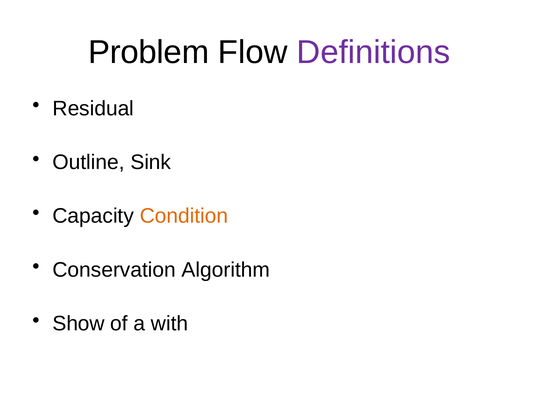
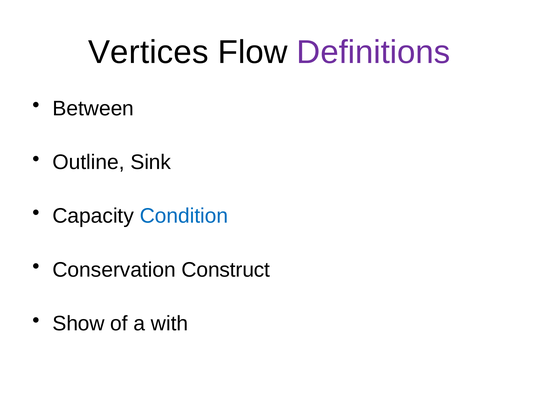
Problem: Problem -> Vertices (148, 52)
Residual: Residual -> Between (93, 108)
Condition colour: orange -> blue (184, 216)
Algorithm: Algorithm -> Construct (226, 269)
